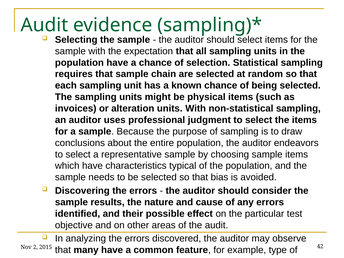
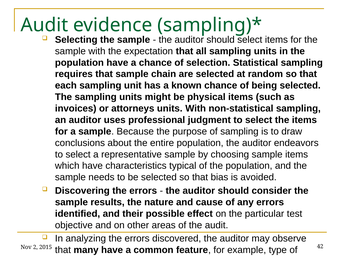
alteration: alteration -> attorneys (133, 108)
